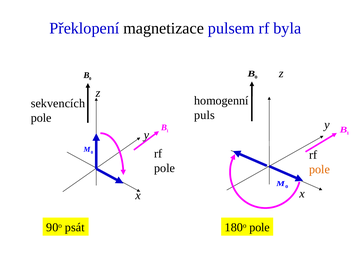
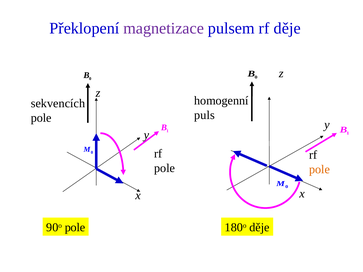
magnetizace colour: black -> purple (164, 28)
rf byla: byla -> děje (287, 28)
90o psát: psát -> pole (75, 228)
180o pole: pole -> děje (259, 228)
